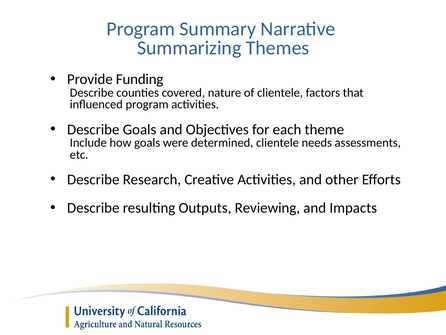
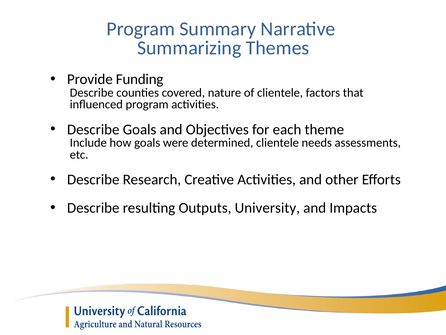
Reviewing: Reviewing -> University (267, 208)
